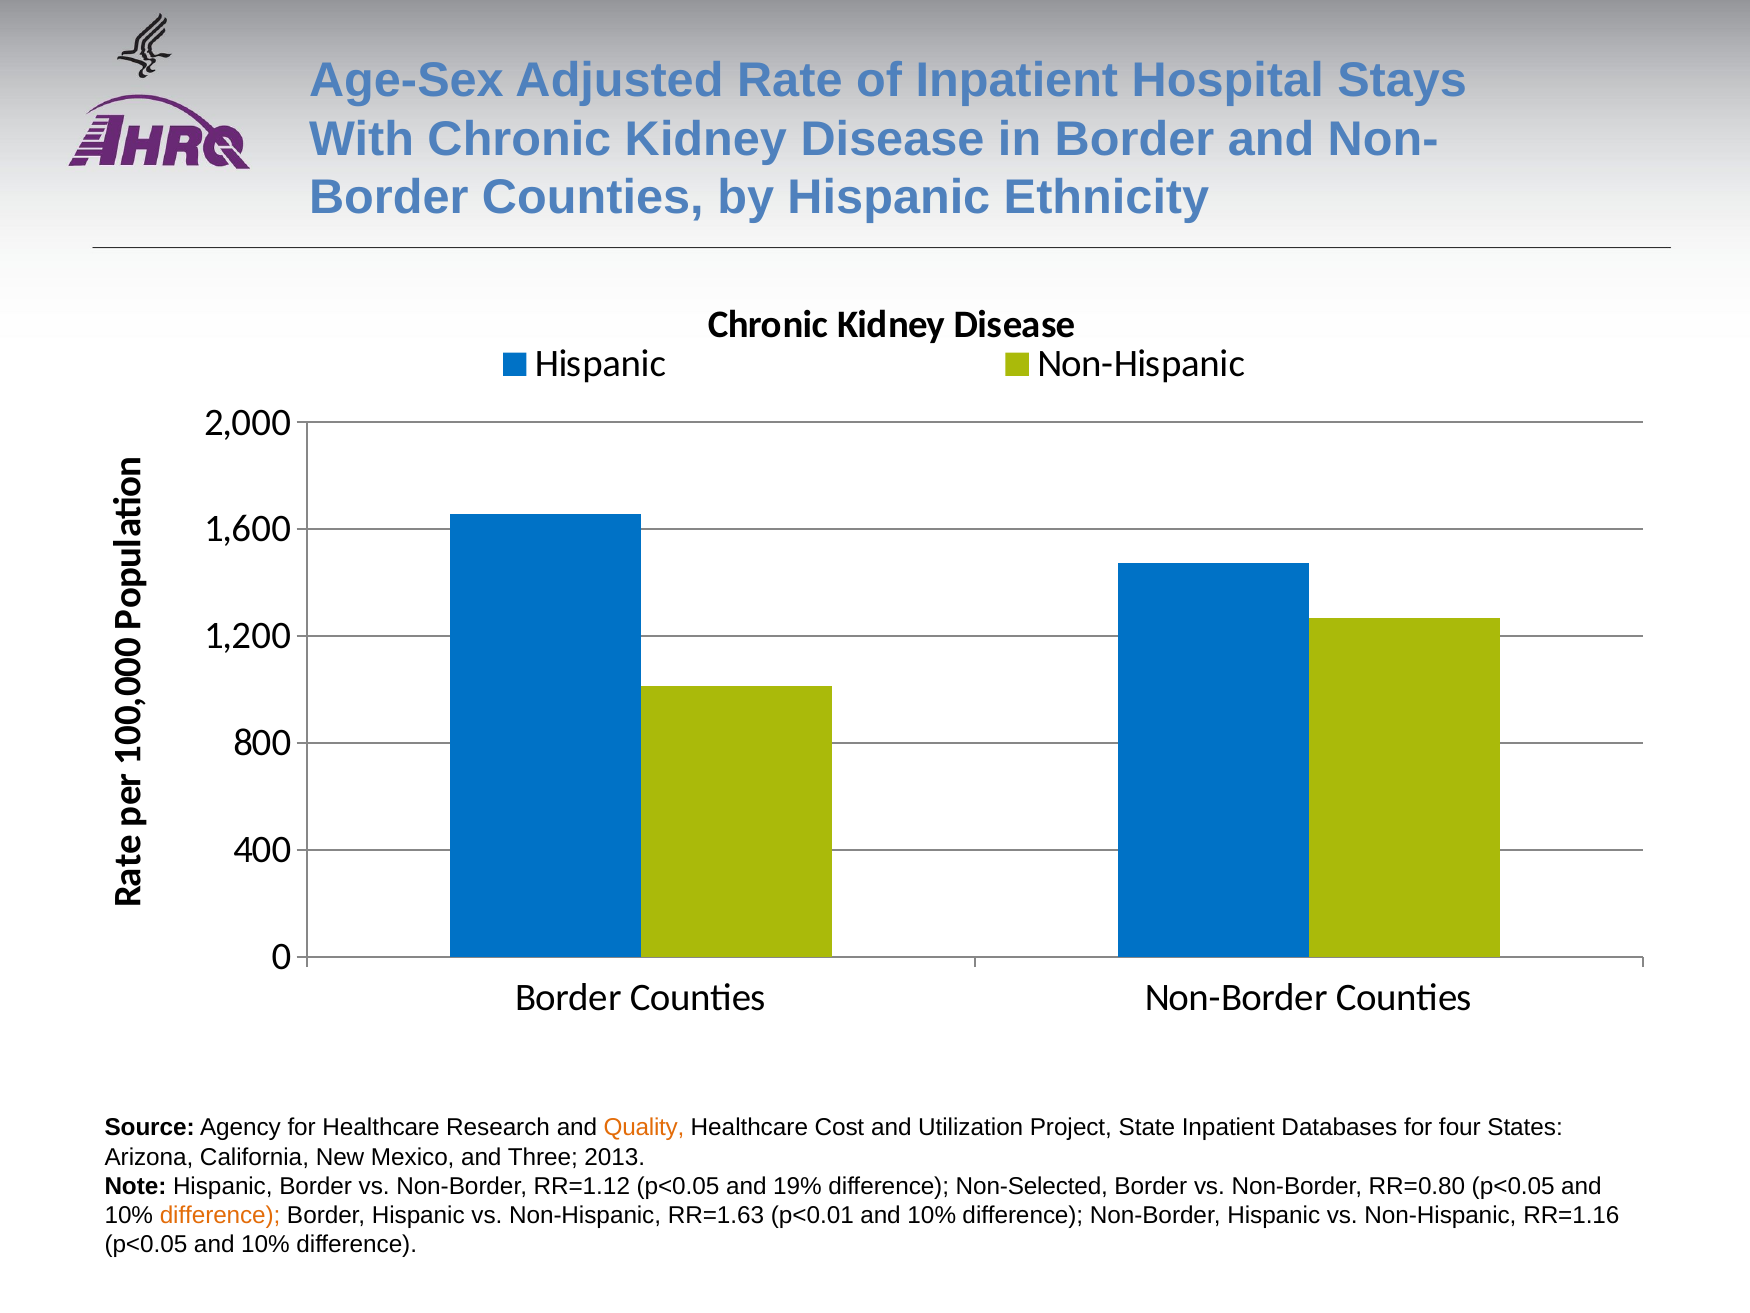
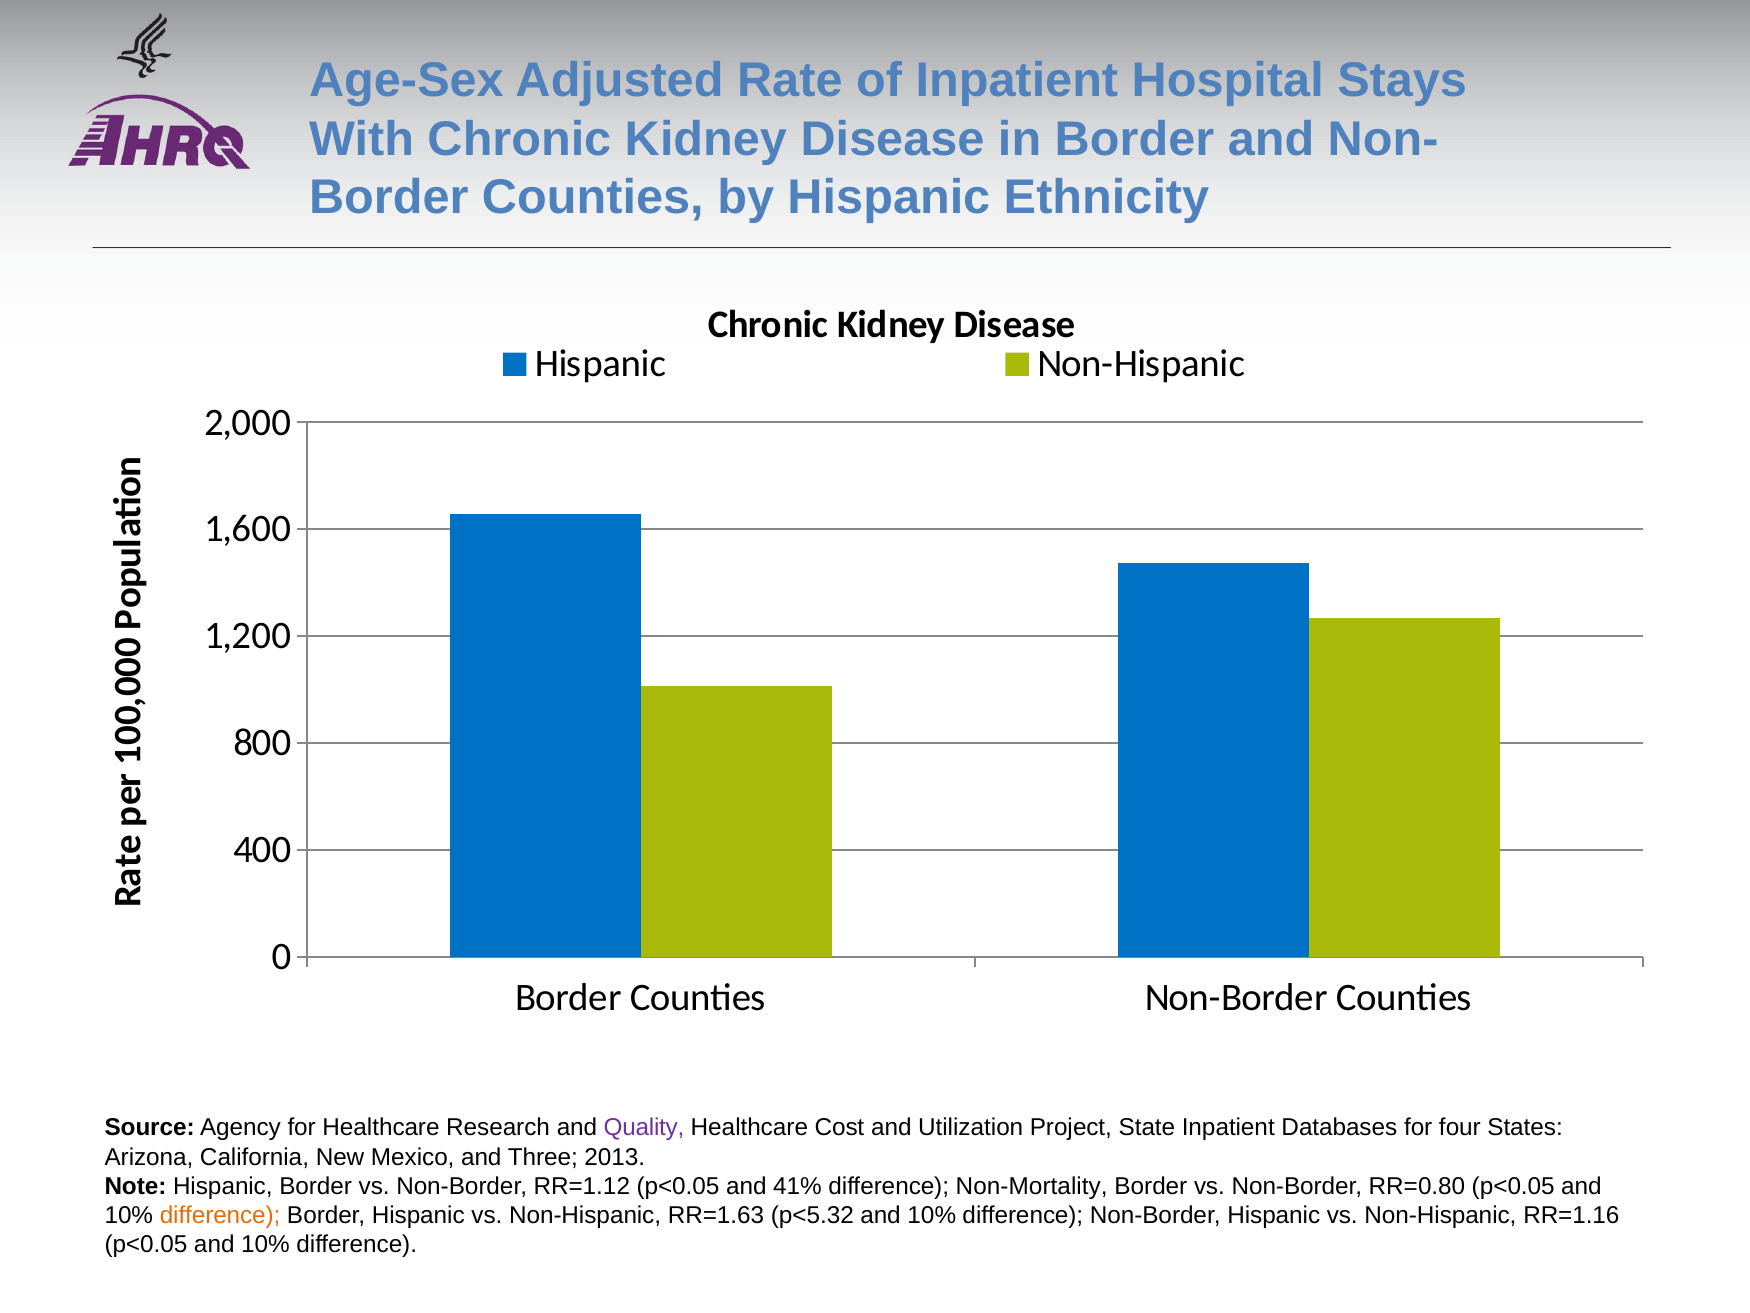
Quality colour: orange -> purple (644, 1127)
19%: 19% -> 41% (797, 1186)
Non-Selected: Non-Selected -> Non-Mortality (1032, 1186)
p<0.01: p<0.01 -> p<5.32 (812, 1215)
